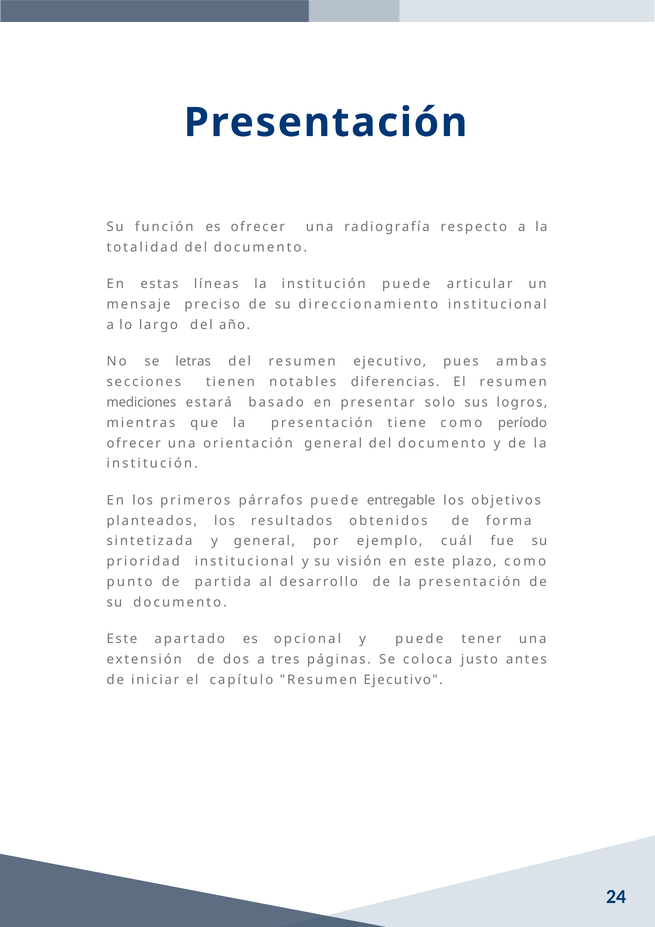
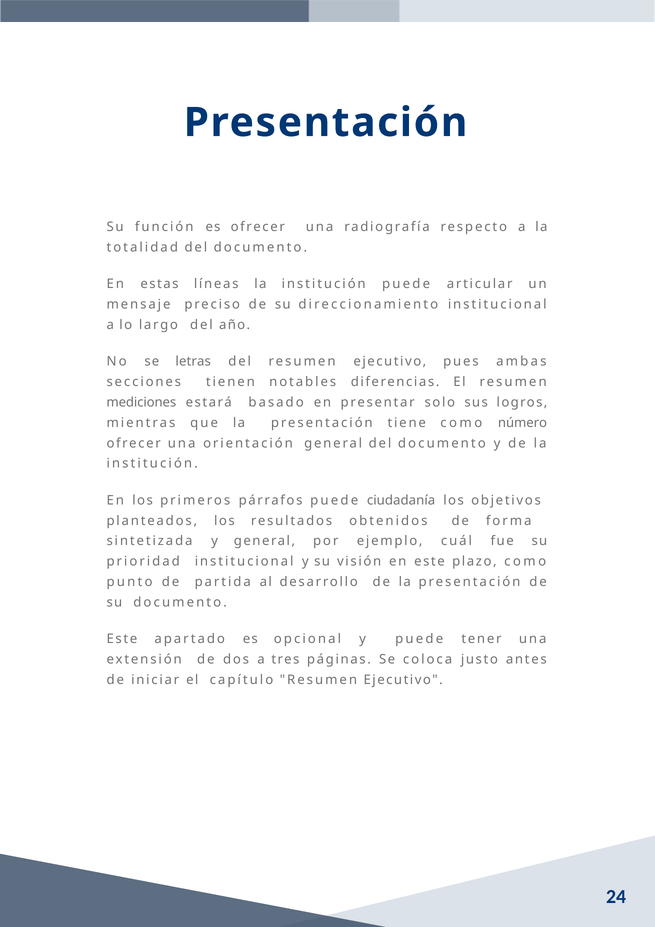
período: período -> número (523, 423)
entregable: entregable -> ciudadanía (401, 501)
